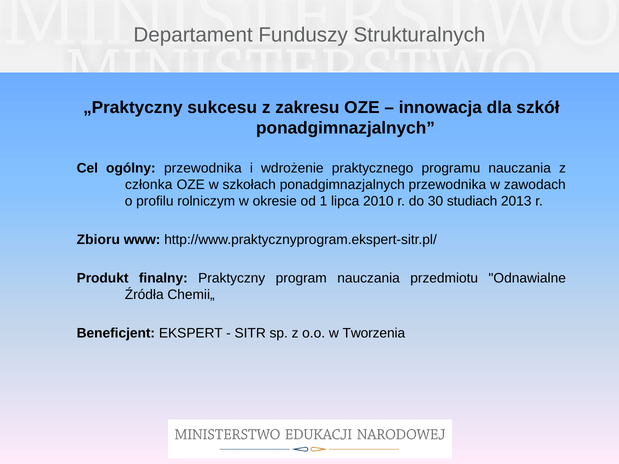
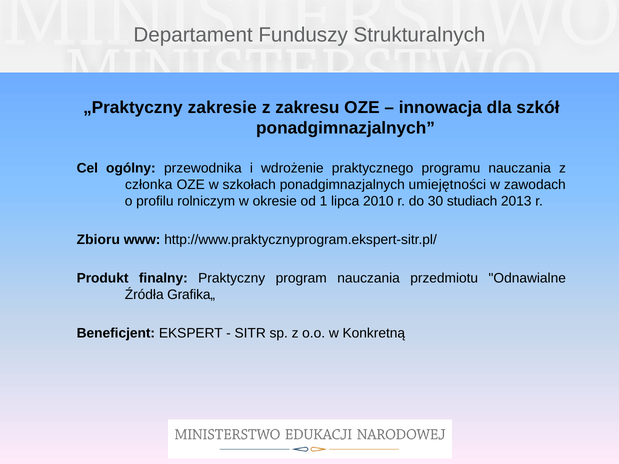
sukcesu: sukcesu -> zakresie (222, 107)
ponadgimnazjalnych przewodnika: przewodnika -> umiejętności (447, 185)
Chemii„: Chemii„ -> Grafika„ (191, 295)
Tworzenia: Tworzenia -> Konkretną (374, 333)
